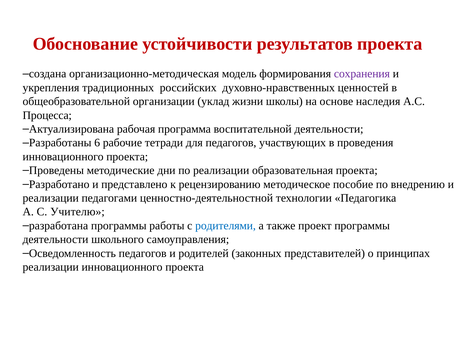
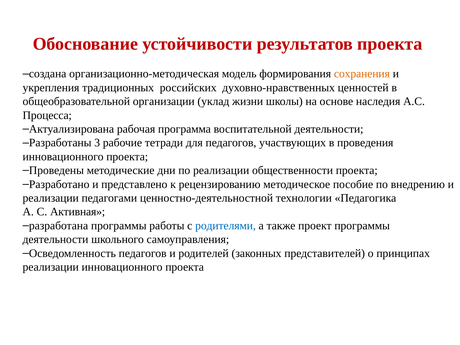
сохранения colour: purple -> orange (362, 74)
6: 6 -> 3 (97, 143)
образовательная: образовательная -> общественности (293, 170)
Учителю: Учителю -> Активная (78, 212)
